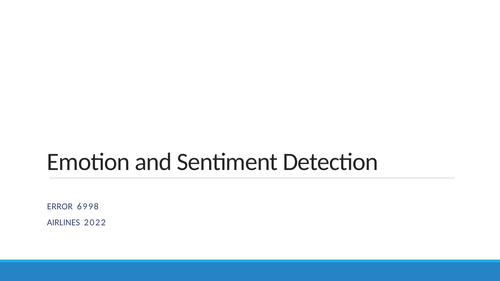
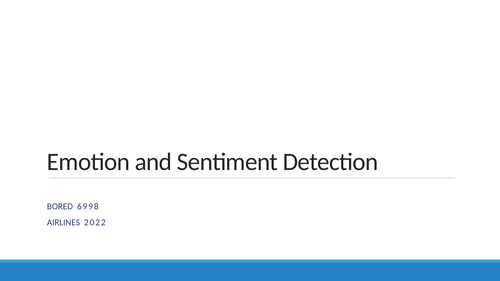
ERROR: ERROR -> BORED (60, 207)
